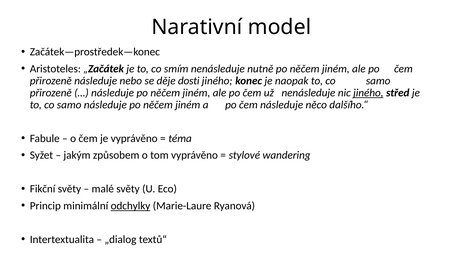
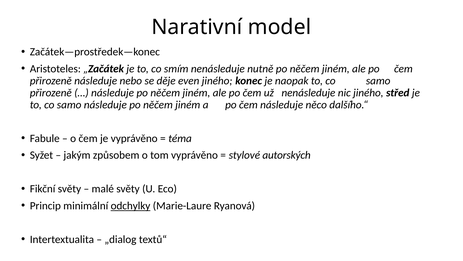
dosti: dosti -> even (189, 81)
jiného underline: present -> none (368, 93)
wandering: wandering -> autorských (287, 155)
